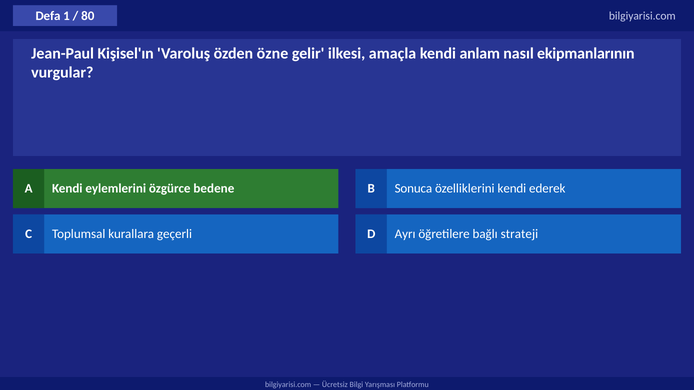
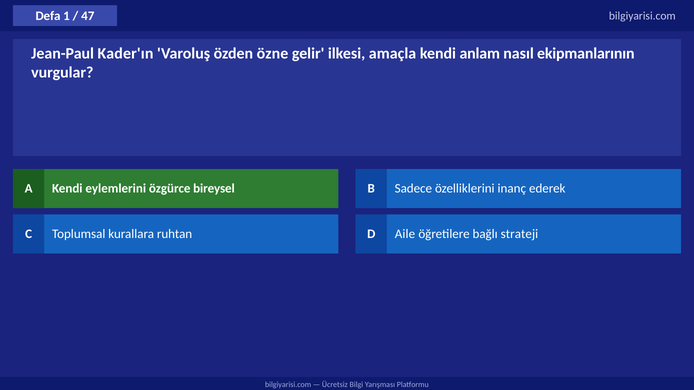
80: 80 -> 47 (88, 16)
Kişisel'ın: Kişisel'ın -> Kader'ın (125, 53)
bedene: bedene -> bireysel (214, 189)
Sonuca: Sonuca -> Sadece (413, 189)
özelliklerini kendi: kendi -> inanç (512, 189)
geçerli: geçerli -> ruhtan (175, 234)
Ayrı: Ayrı -> Aile (405, 234)
